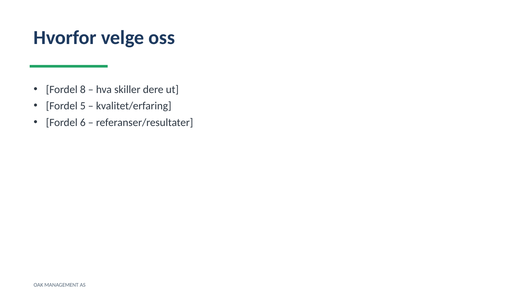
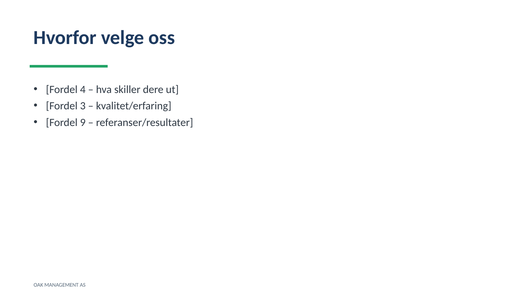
8: 8 -> 4 (83, 89)
5: 5 -> 3 (83, 106)
6: 6 -> 9 (83, 122)
